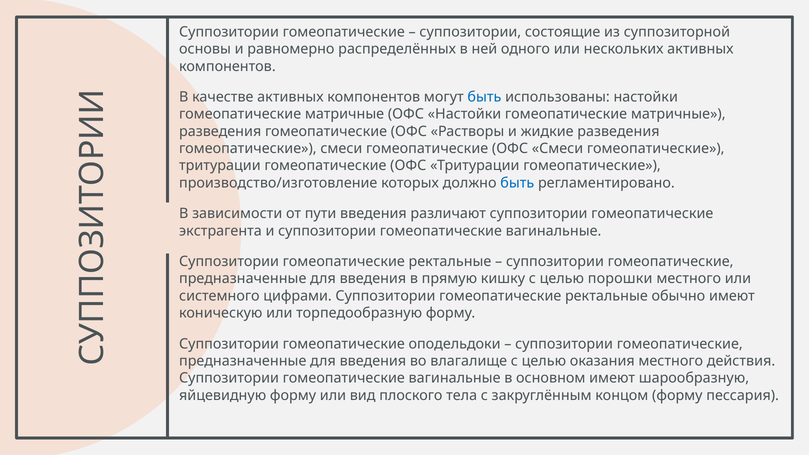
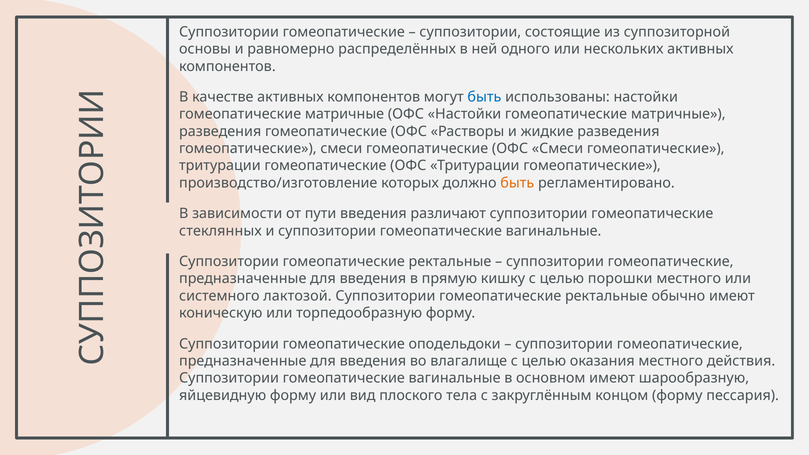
быть colour: blue -> orange (517, 183)
экстрагента: экстрагента -> стеклянных (220, 231)
цифрами: цифрами -> лактозой (297, 296)
